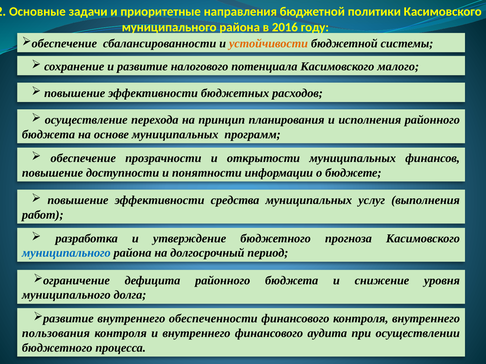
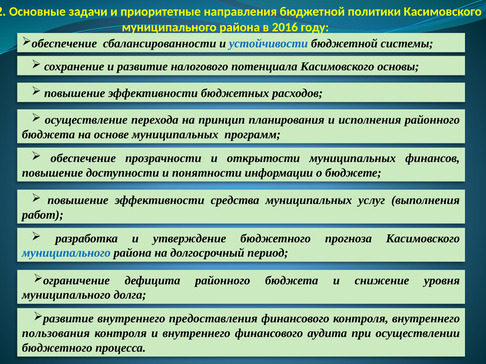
устойчивости colour: orange -> blue (269, 43)
малого: малого -> основы (398, 66)
обеспеченности: обеспеченности -> предоставления (213, 319)
